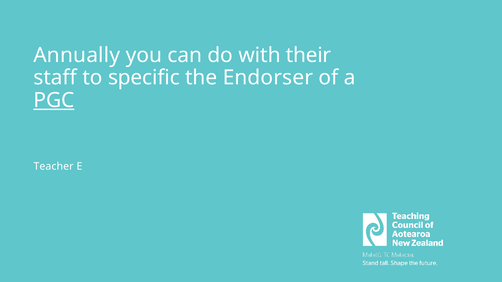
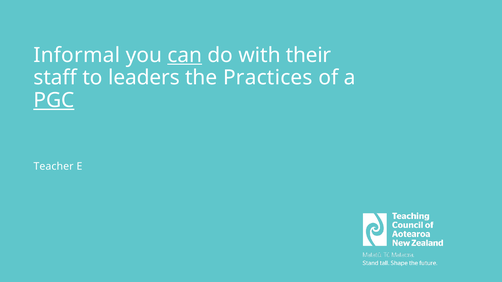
Annually: Annually -> Informal (77, 55)
can underline: none -> present (185, 55)
specific: specific -> leaders (144, 78)
Endorser: Endorser -> Practices (268, 78)
